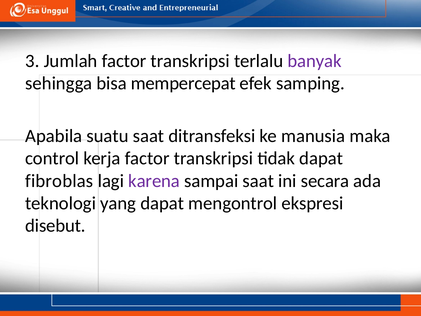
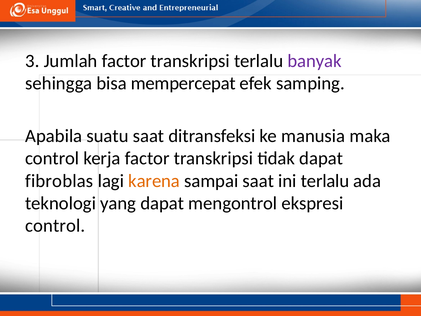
karena colour: purple -> orange (154, 181)
ini secara: secara -> terlalu (325, 181)
disebut: disebut -> control (55, 226)
